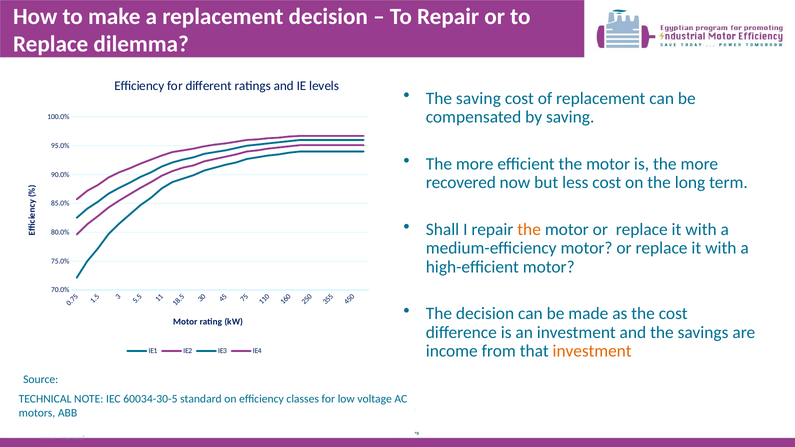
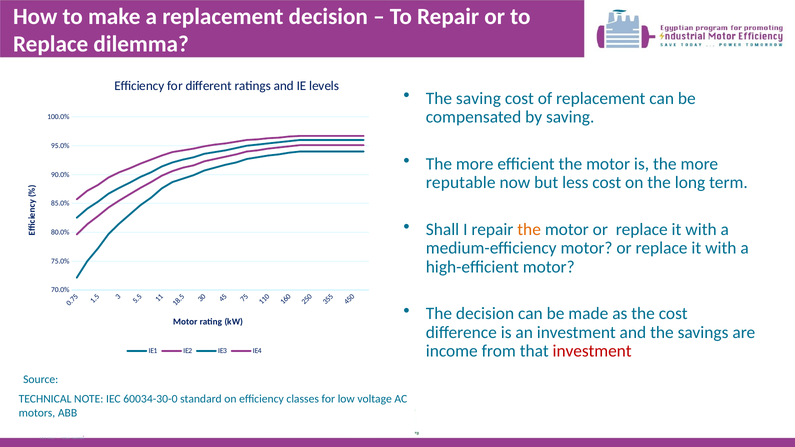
recovered: recovered -> reputable (461, 183)
investment colour: orange -> red (592, 351)
60034-30-5: 60034-30-5 -> 60034-30-0 (150, 399)
